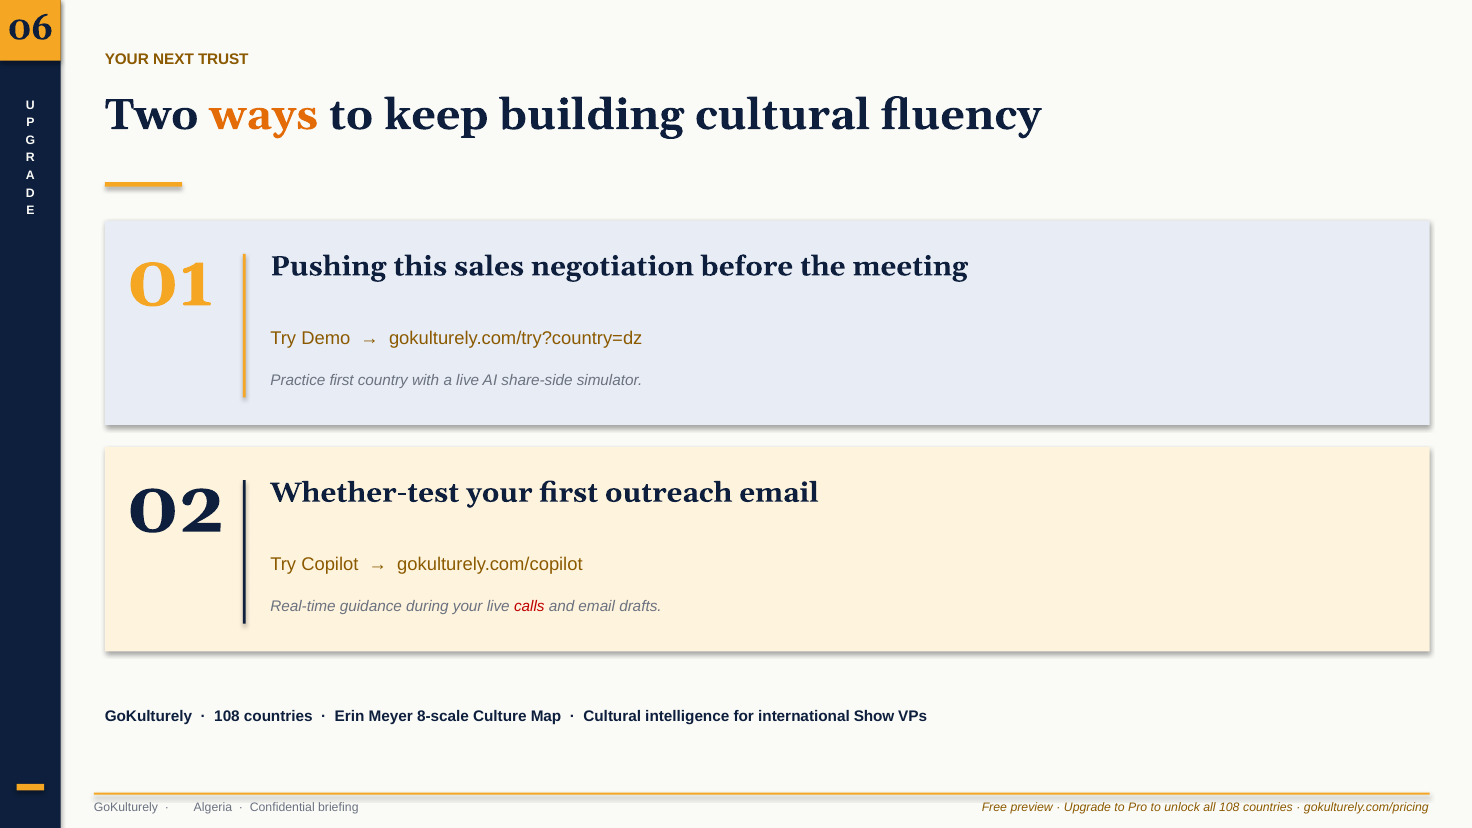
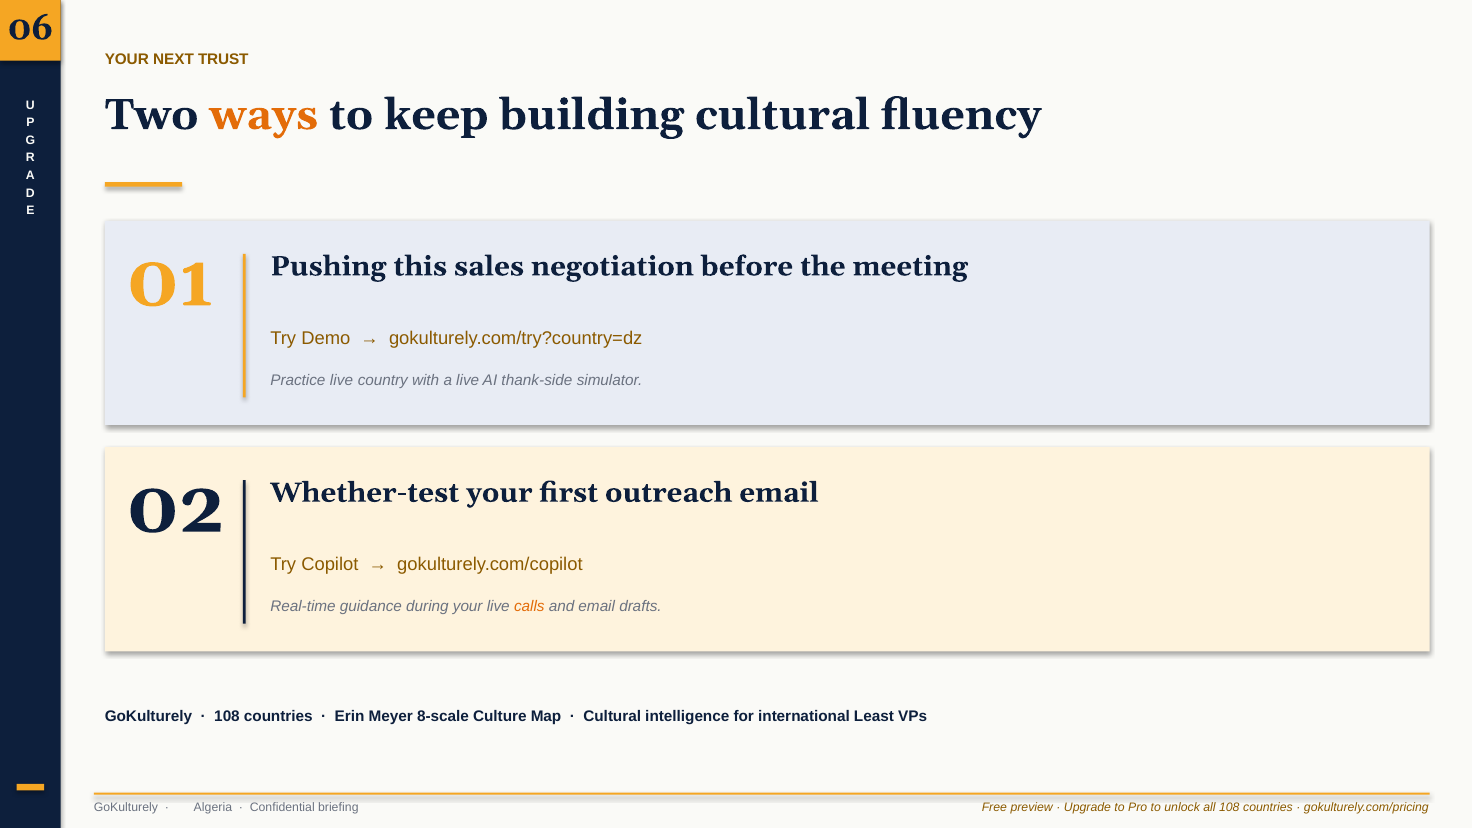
Practice first: first -> live (342, 380)
share-side: share-side -> thank-side (537, 380)
calls colour: red -> orange (529, 606)
Show: Show -> Least (874, 717)
